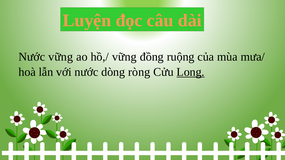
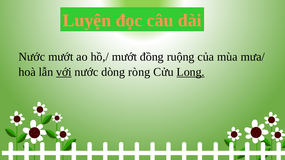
Nước vững: vững -> mướt (61, 57)
hồ,/ vững: vững -> mướt (124, 57)
với underline: none -> present (64, 72)
